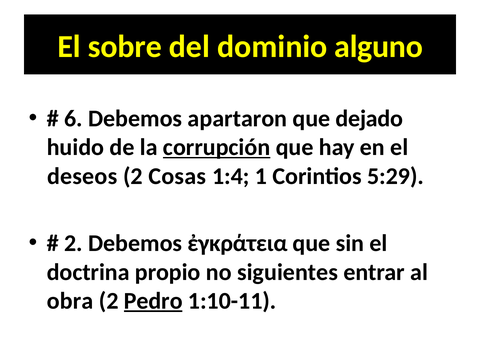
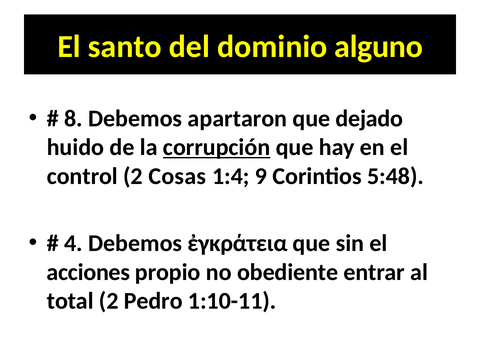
sobre: sobre -> santo (125, 47)
6: 6 -> 8 (73, 118)
deseos: deseos -> control (82, 176)
1: 1 -> 9 (261, 176)
5:29: 5:29 -> 5:48 (396, 176)
2: 2 -> 4 (73, 243)
doctrina: doctrina -> acciones (88, 272)
siguientes: siguientes -> obediente (288, 272)
obra: obra -> total (70, 301)
Pedro underline: present -> none (153, 301)
